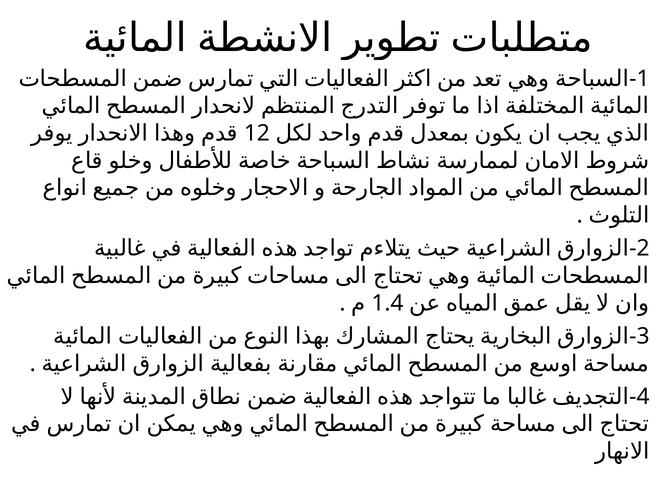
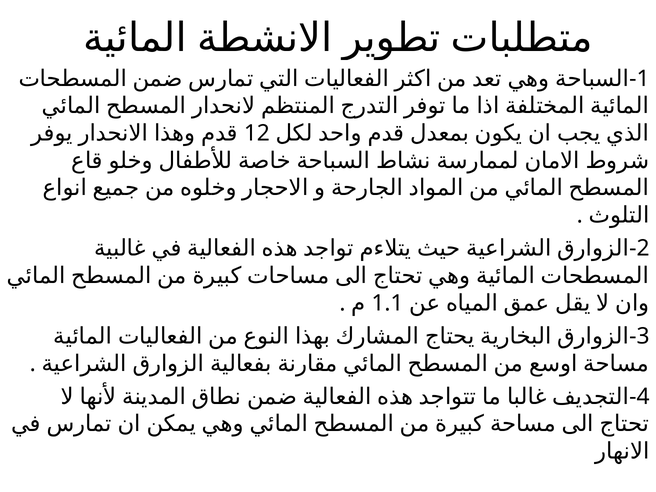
1.4: 1.4 -> 1.1 (387, 303)
